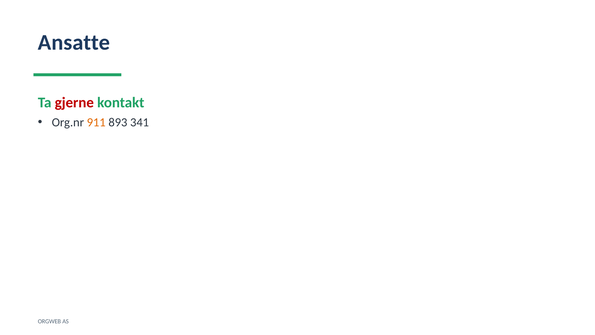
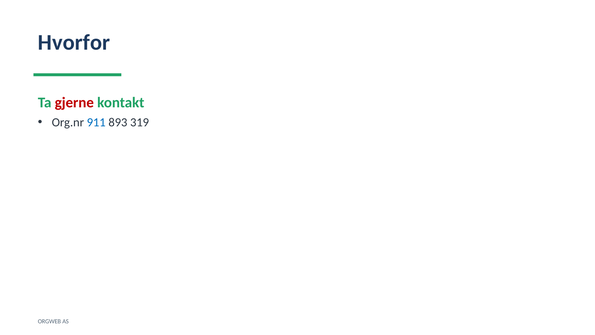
Ansatte: Ansatte -> Hvorfor (74, 42)
911 colour: orange -> blue (96, 122)
341: 341 -> 319 (140, 122)
